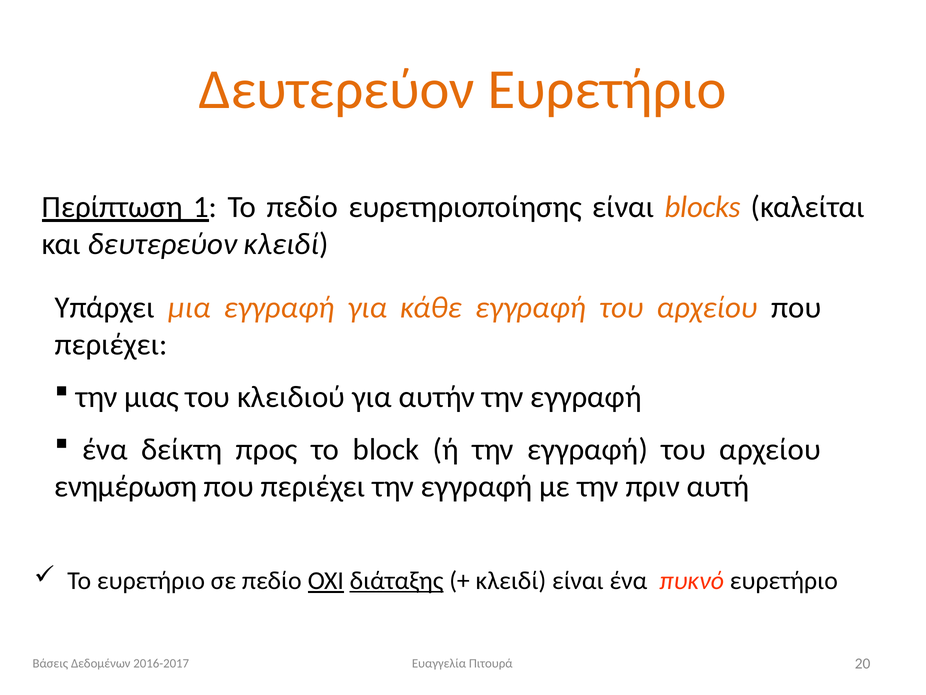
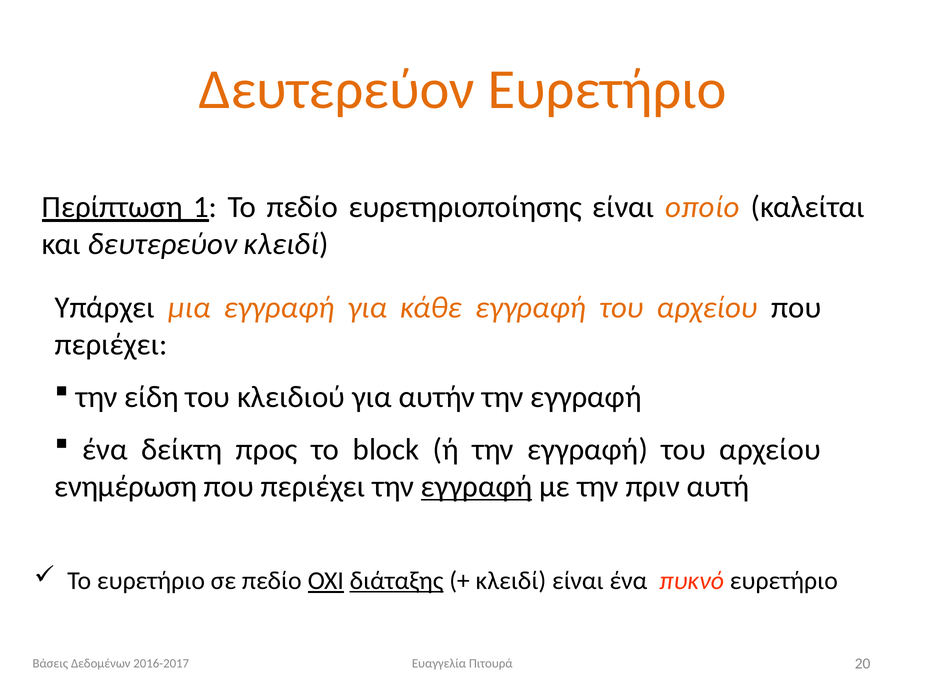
blocks: blocks -> οποίο (703, 207)
μιας: μιας -> είδη (152, 397)
εγγραφή underline: none -> present (477, 486)
